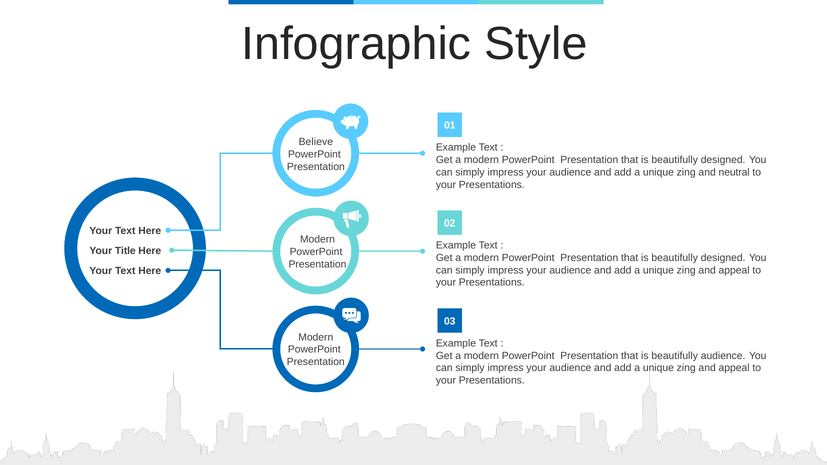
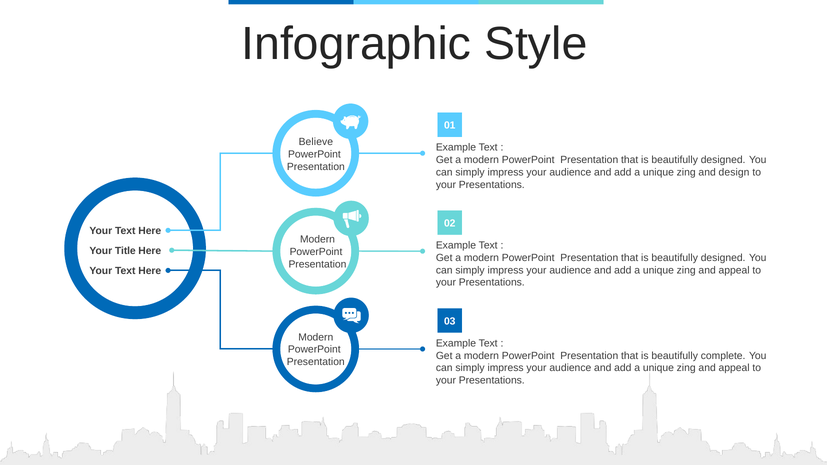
neutral: neutral -> design (734, 172)
beautifully audience: audience -> complete (723, 356)
